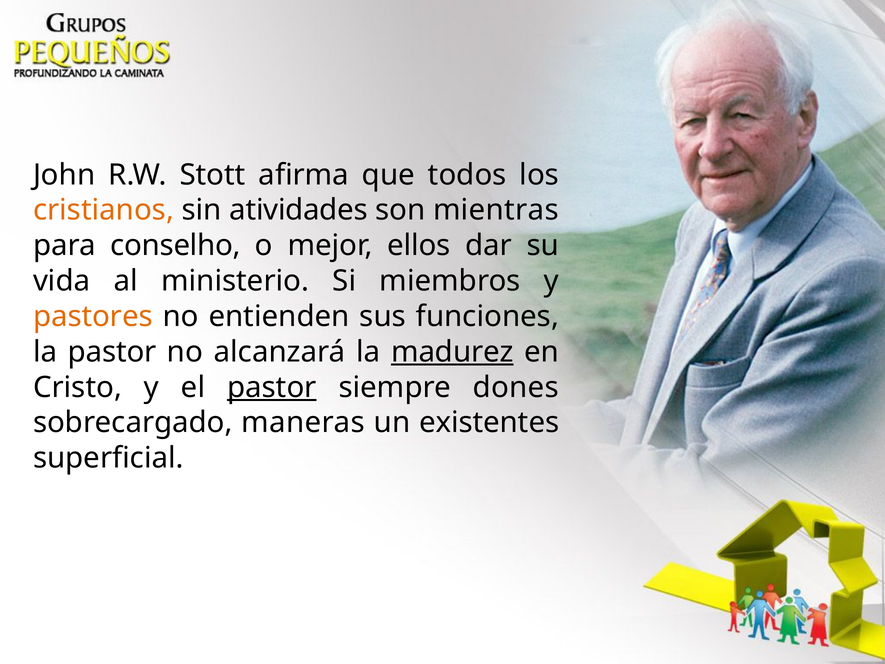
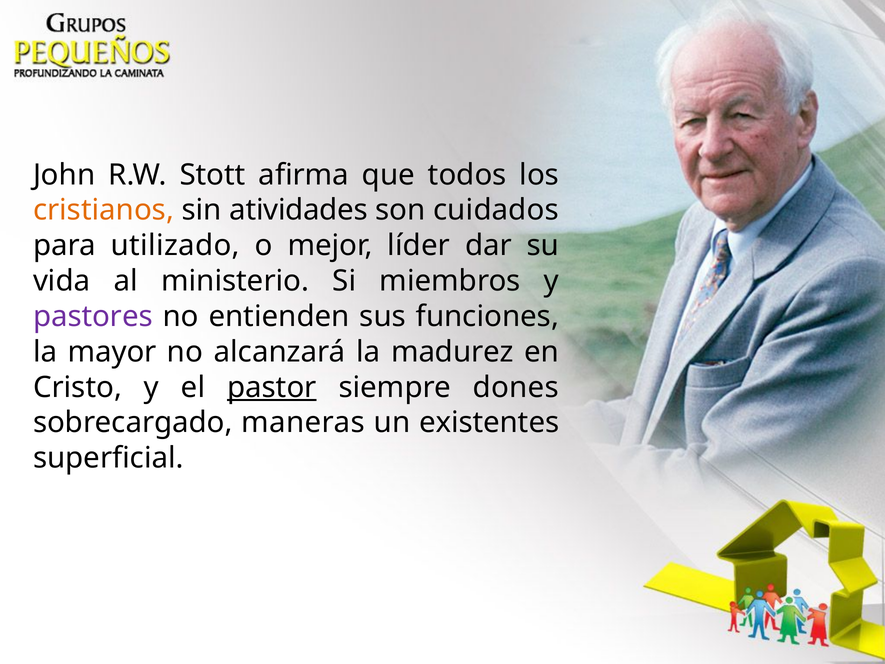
mientras: mientras -> cuidados (496, 210)
conselho: conselho -> utilizado (175, 246)
ellos: ellos -> líder (419, 246)
pastores colour: orange -> purple (93, 316)
la pastor: pastor -> mayor (112, 352)
madurez underline: present -> none (452, 352)
